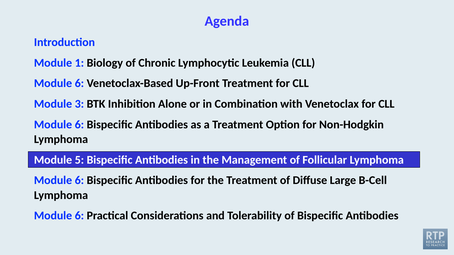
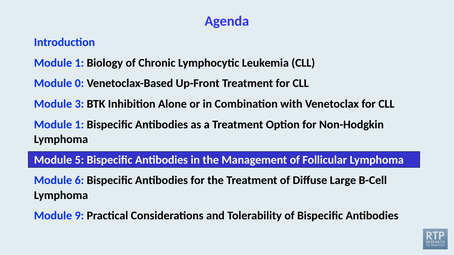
6: 6 -> 0 (79, 84)
6: 6 -> 1 (79, 125)
6: 6 -> 9 (79, 216)
